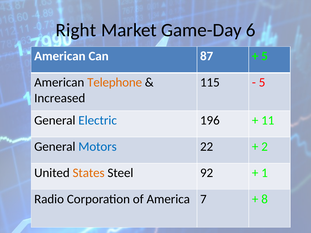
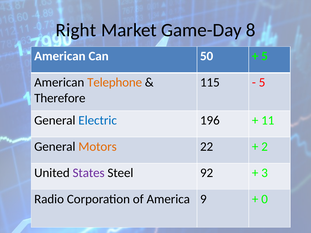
6: 6 -> 8 (251, 30)
87: 87 -> 50 (207, 56)
Increased: Increased -> Therefore (60, 98)
Motors colour: blue -> orange (98, 147)
States colour: orange -> purple (89, 173)
1: 1 -> 3 (265, 173)
7: 7 -> 9 (203, 199)
8: 8 -> 0 (265, 199)
